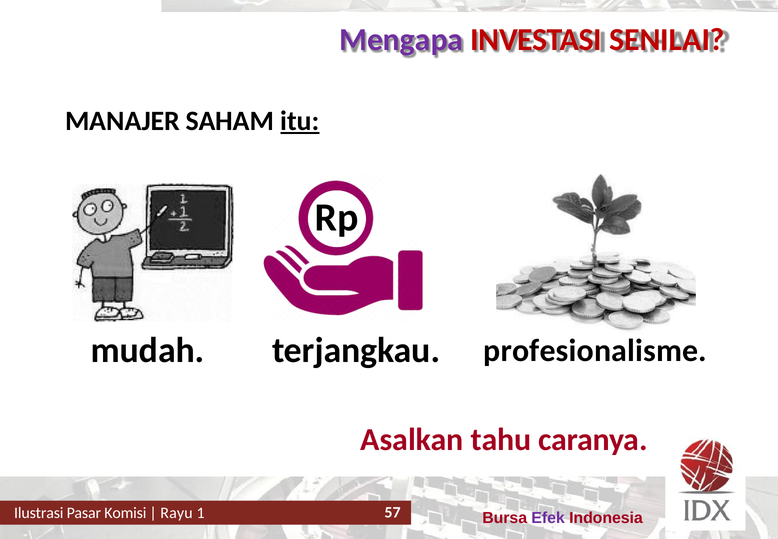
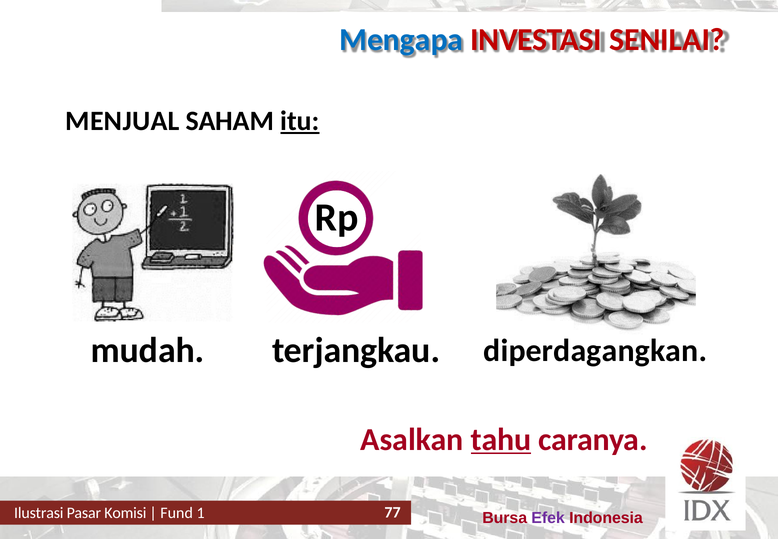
Mengapa colour: purple -> blue (401, 40)
MANAJER: MANAJER -> MENJUAL (122, 121)
profesionalisme: profesionalisme -> diperdagangkan (595, 350)
tahu underline: none -> present (501, 439)
Rayu: Rayu -> Fund (177, 513)
57: 57 -> 77 (393, 512)
